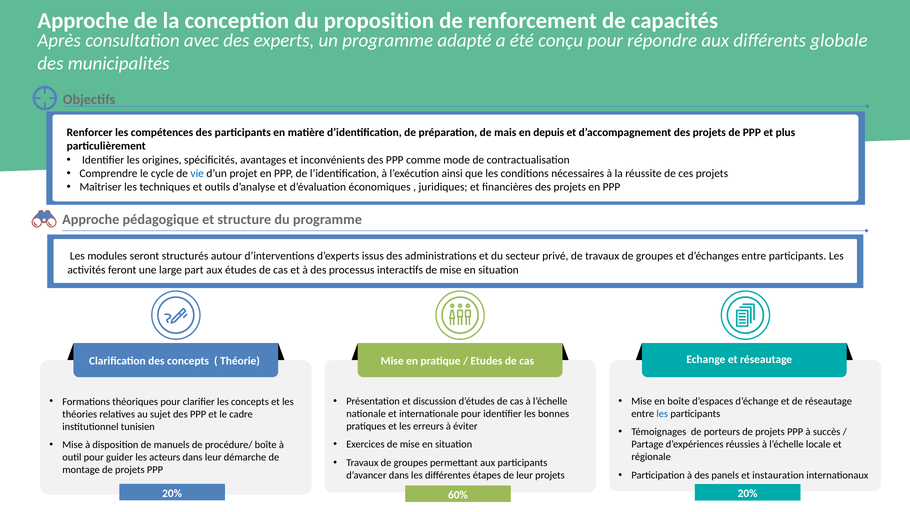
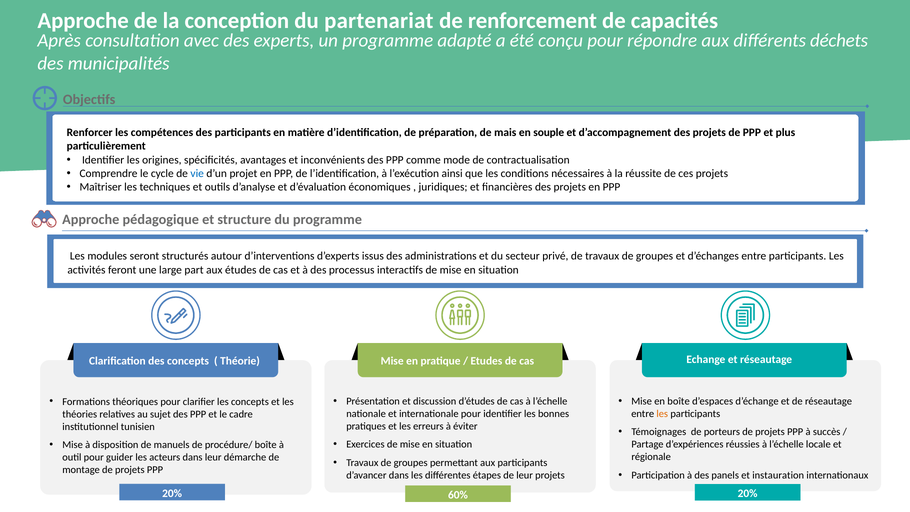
proposition: proposition -> partenariat (379, 21)
globale: globale -> déchets (839, 41)
depuis: depuis -> souple (549, 133)
les colour: blue -> orange (662, 414)
